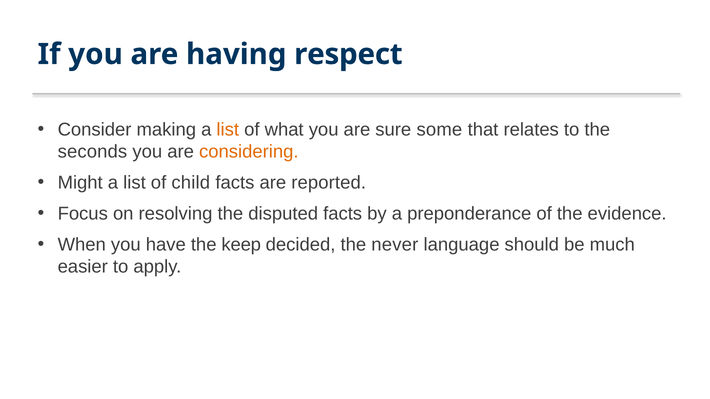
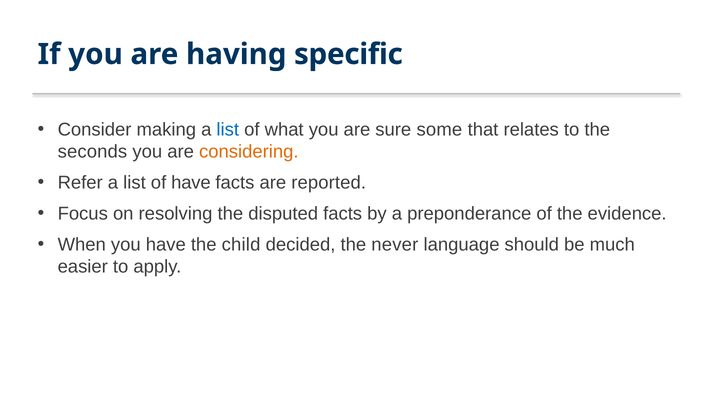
respect: respect -> specific (348, 54)
list colour: orange -> blue (228, 130)
Might: Might -> Refer (80, 183)
of child: child -> have (191, 183)
keep: keep -> child (241, 245)
